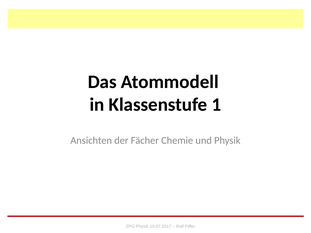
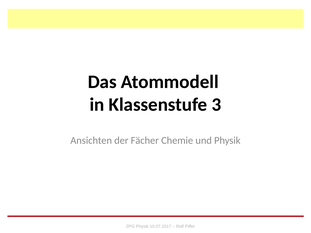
1: 1 -> 3 (216, 105)
